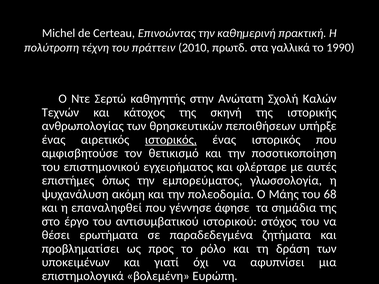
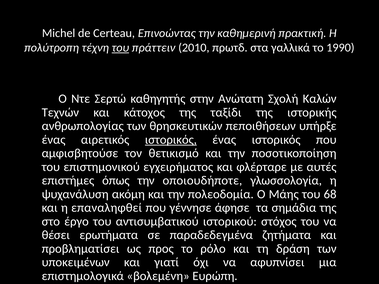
του underline: none -> present (120, 48)
σκηνή: σκηνή -> ταξίδι (226, 113)
εμπορεύματος: εμπορεύματος -> οποιουδήποτε (202, 181)
